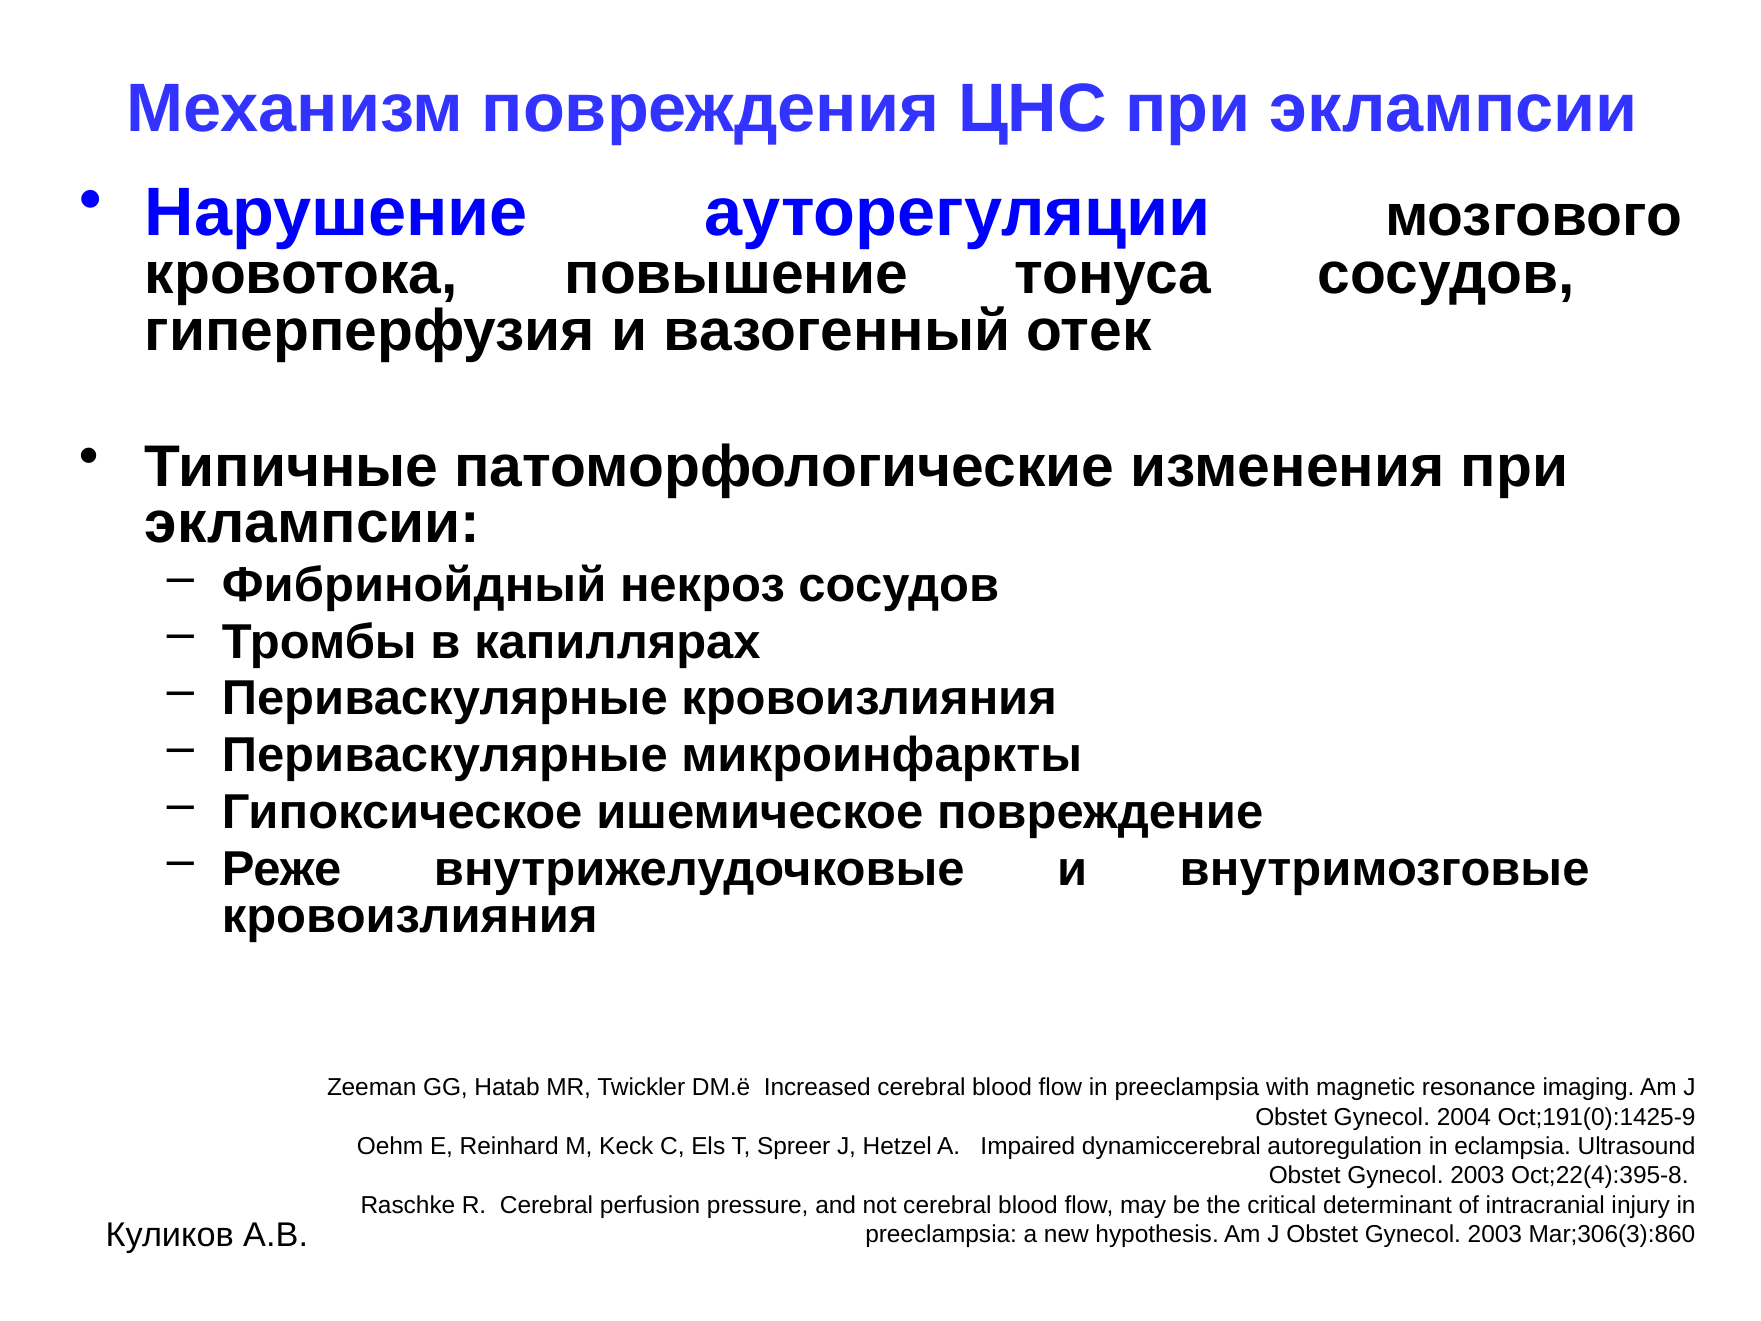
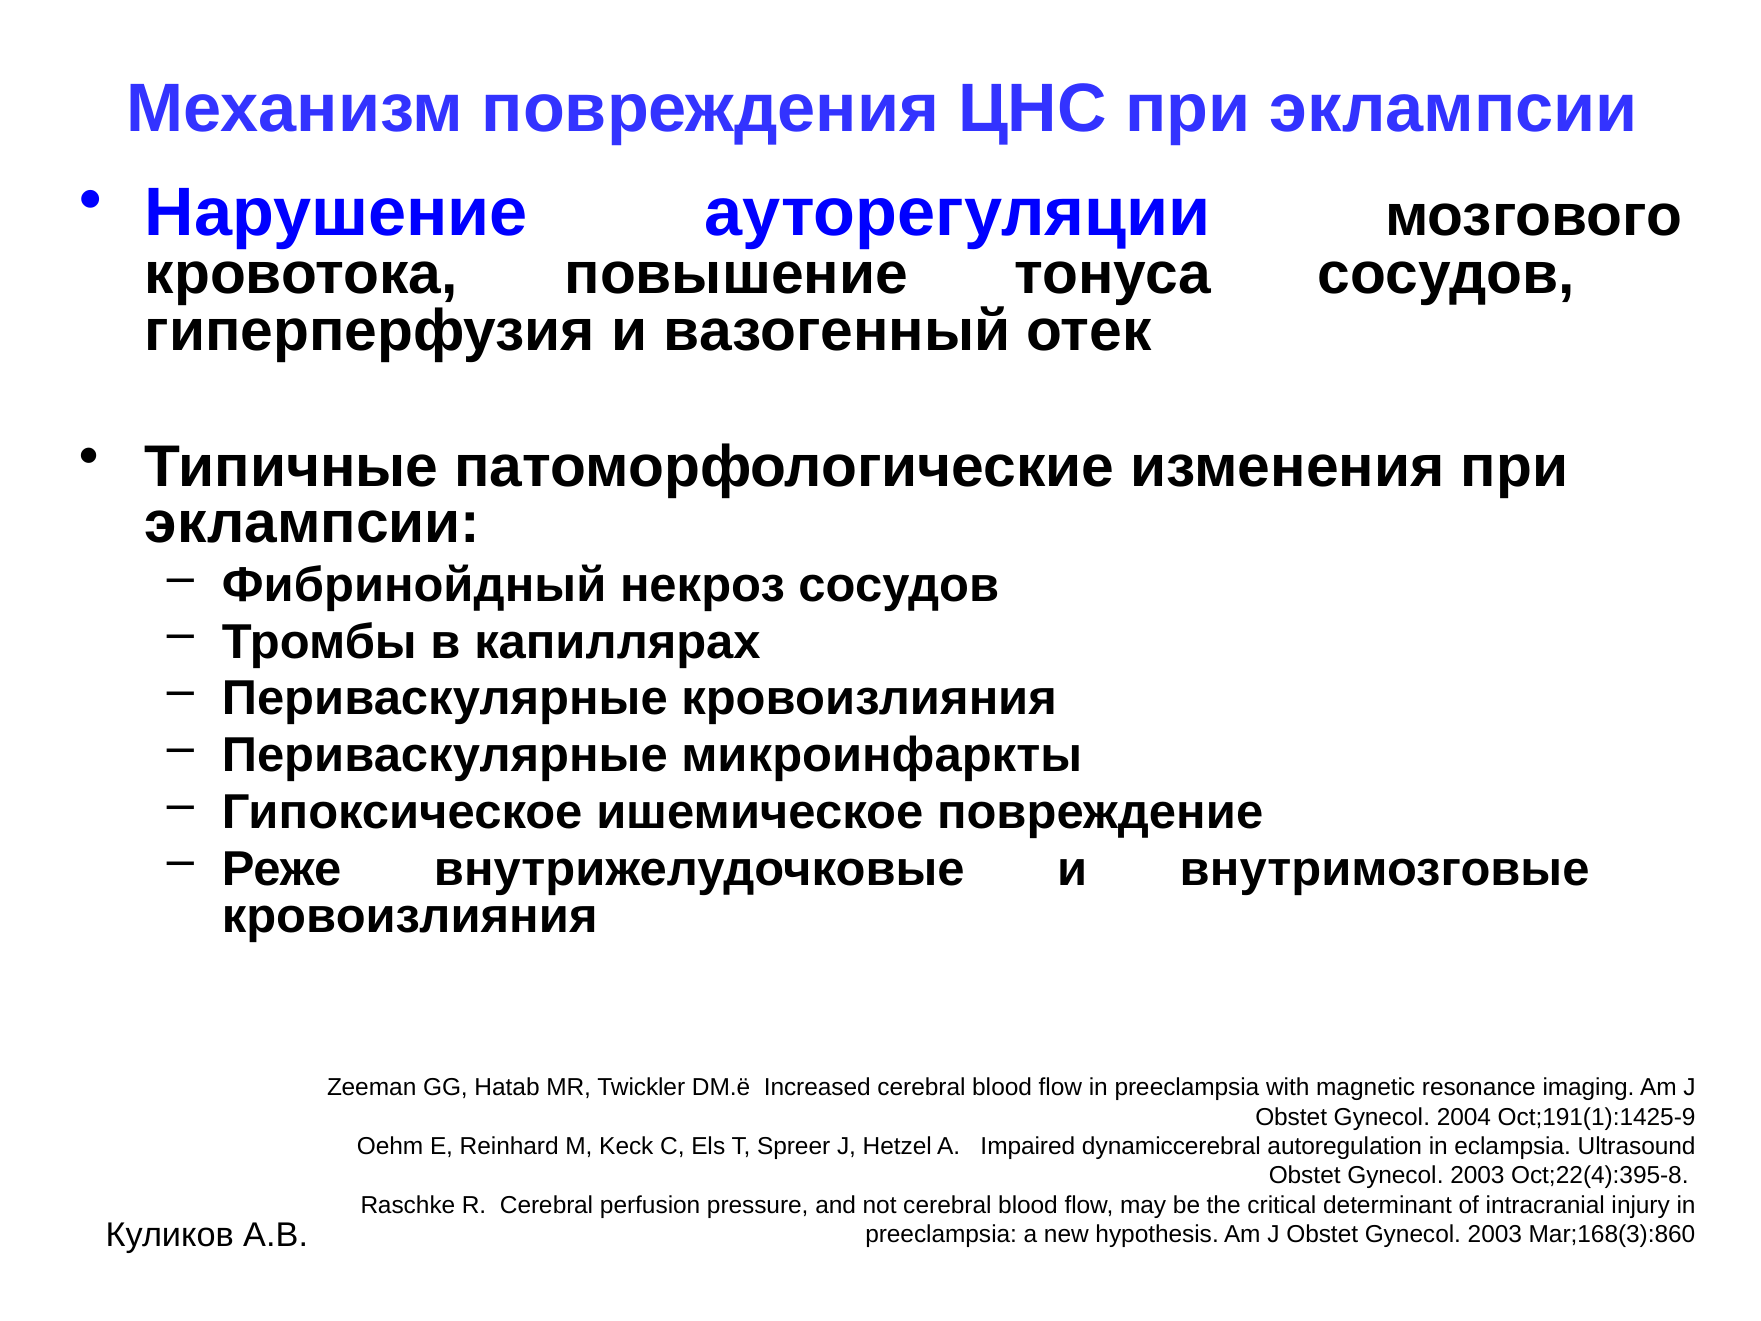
Oct;191(0):1425-9: Oct;191(0):1425-9 -> Oct;191(1):1425-9 (1597, 1117)
Mar;306(3):860: Mar;306(3):860 -> Mar;168(3):860 (1612, 1234)
